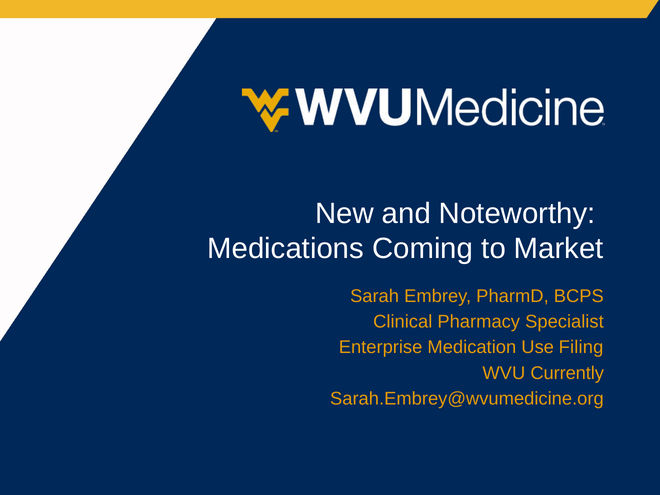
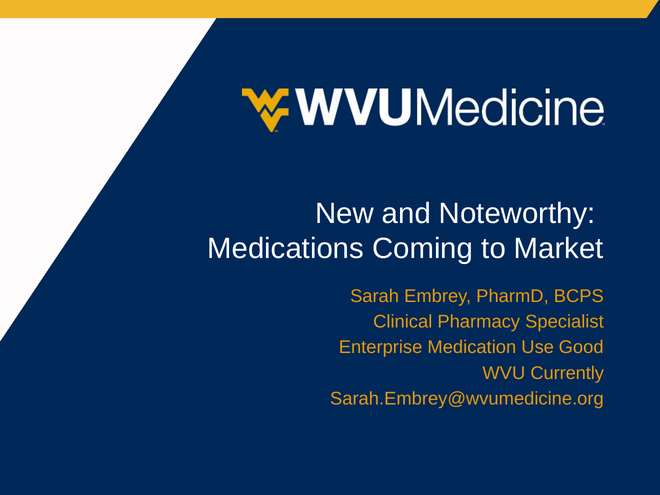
Filing: Filing -> Good (581, 347)
